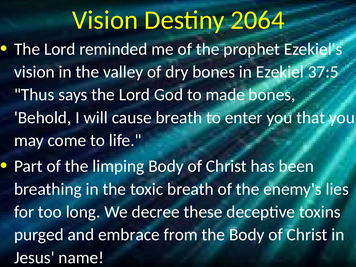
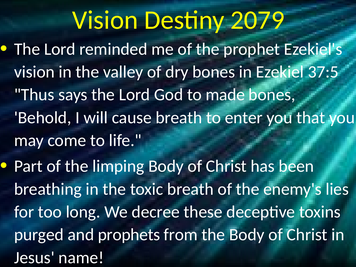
2064: 2064 -> 2079 (257, 20)
embrace: embrace -> prophets (129, 235)
